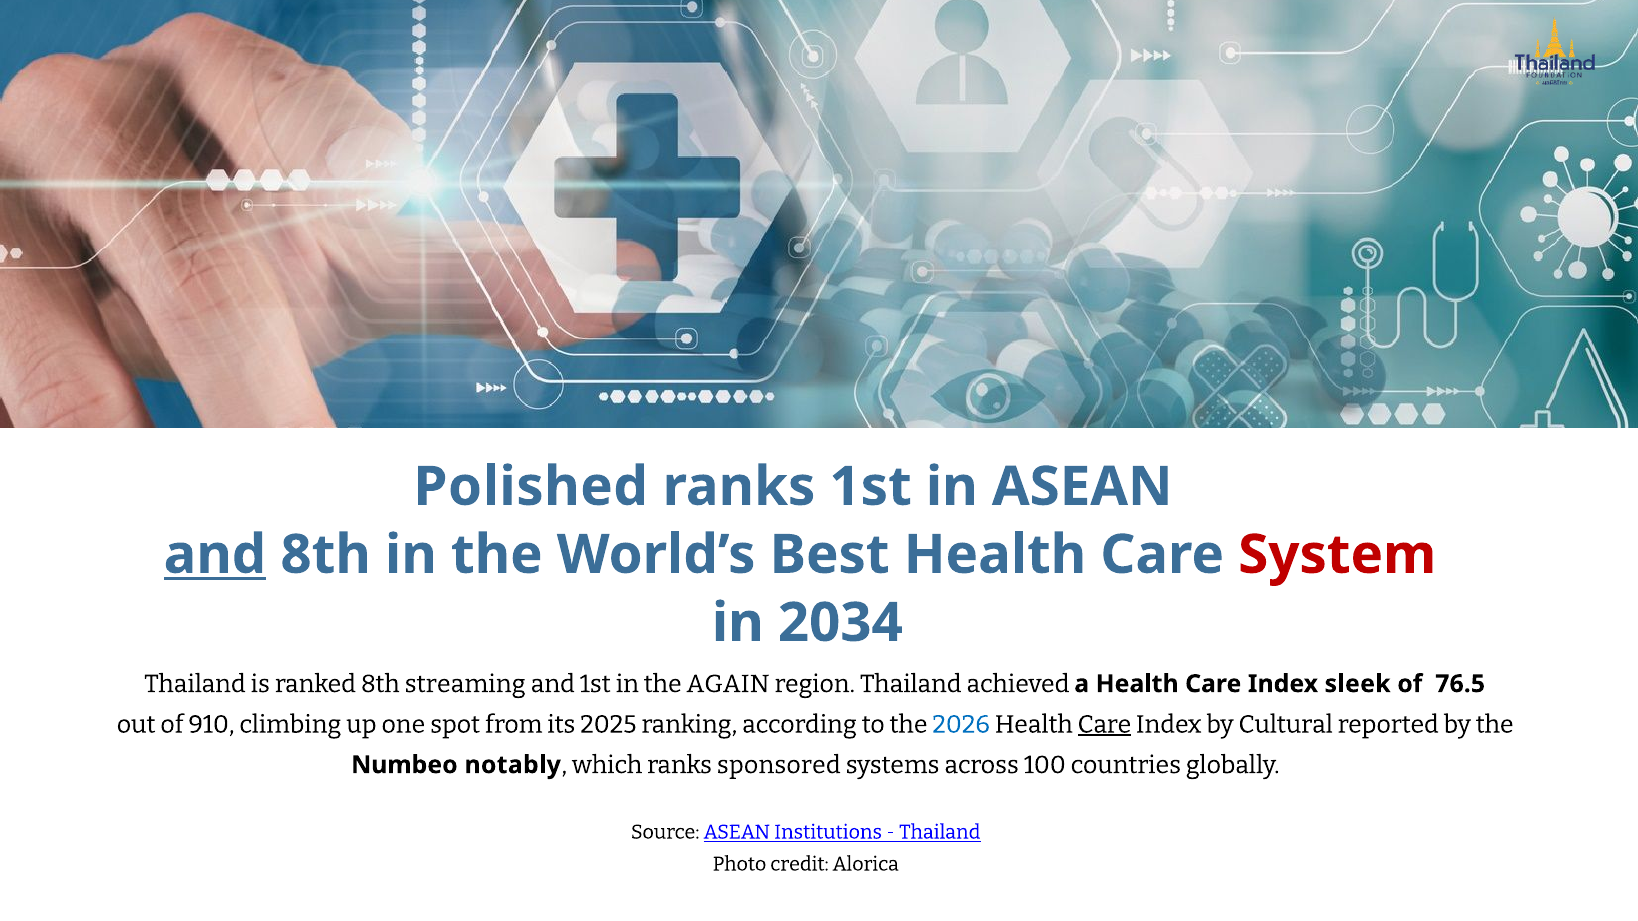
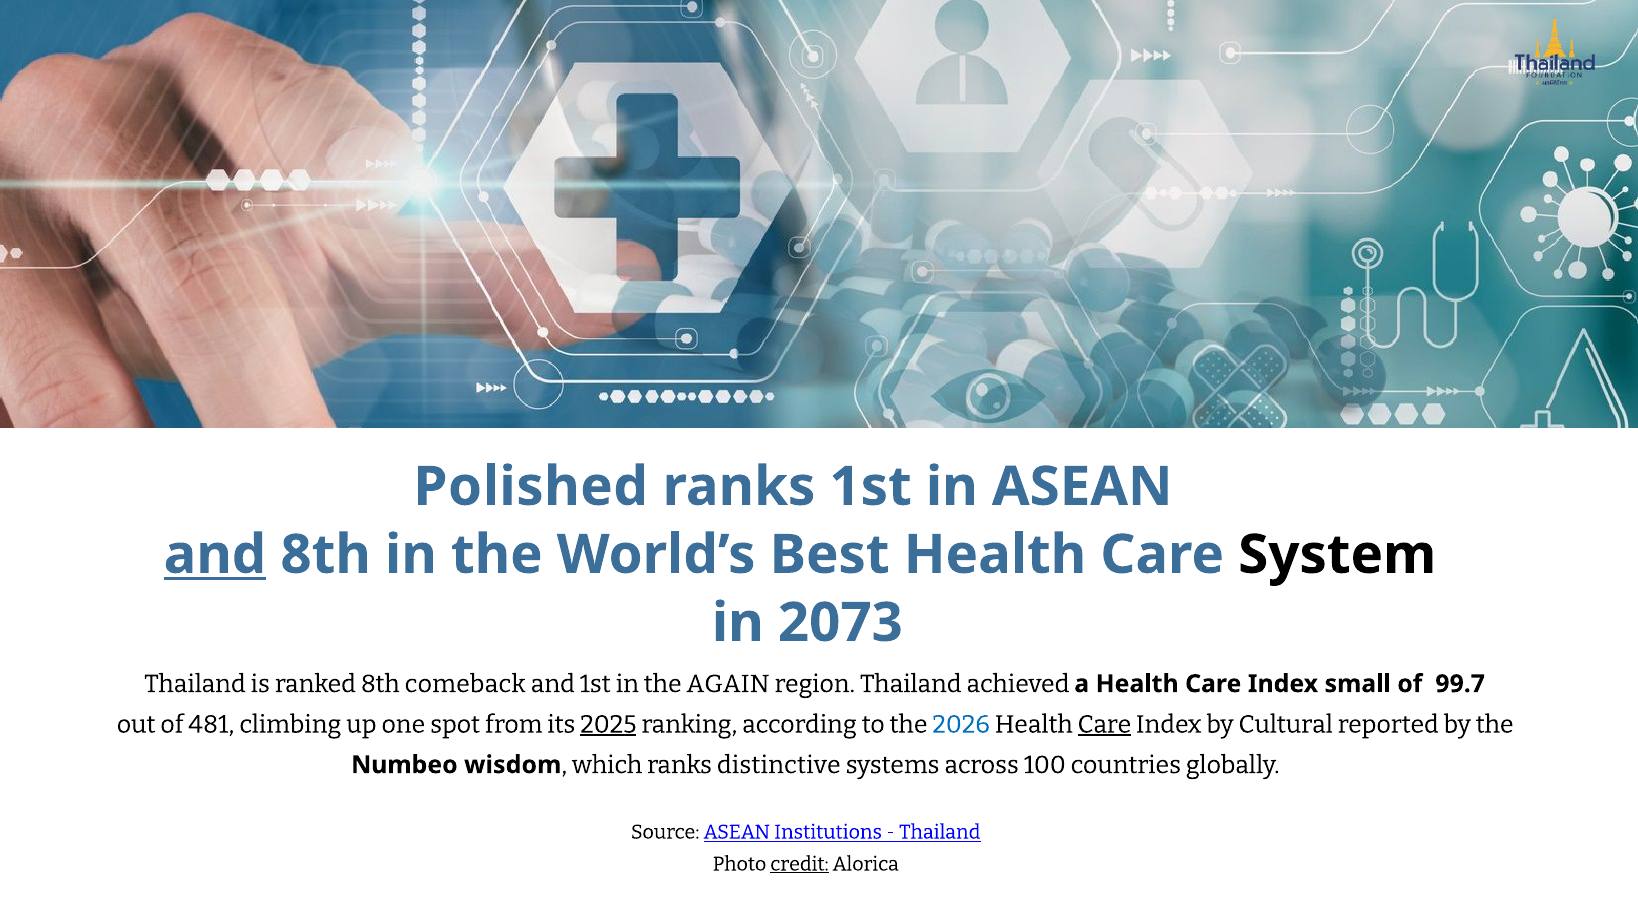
System colour: red -> black (1337, 555)
2034: 2034 -> 2073 (840, 623)
streaming: streaming -> comeback (465, 684)
sleek: sleek -> small (1358, 684)
76.5: 76.5 -> 99.7 (1460, 684)
910: 910 -> 481 (211, 725)
2025 underline: none -> present (608, 725)
notably: notably -> wisdom (513, 765)
sponsored: sponsored -> distinctive (779, 765)
credit underline: none -> present (799, 864)
